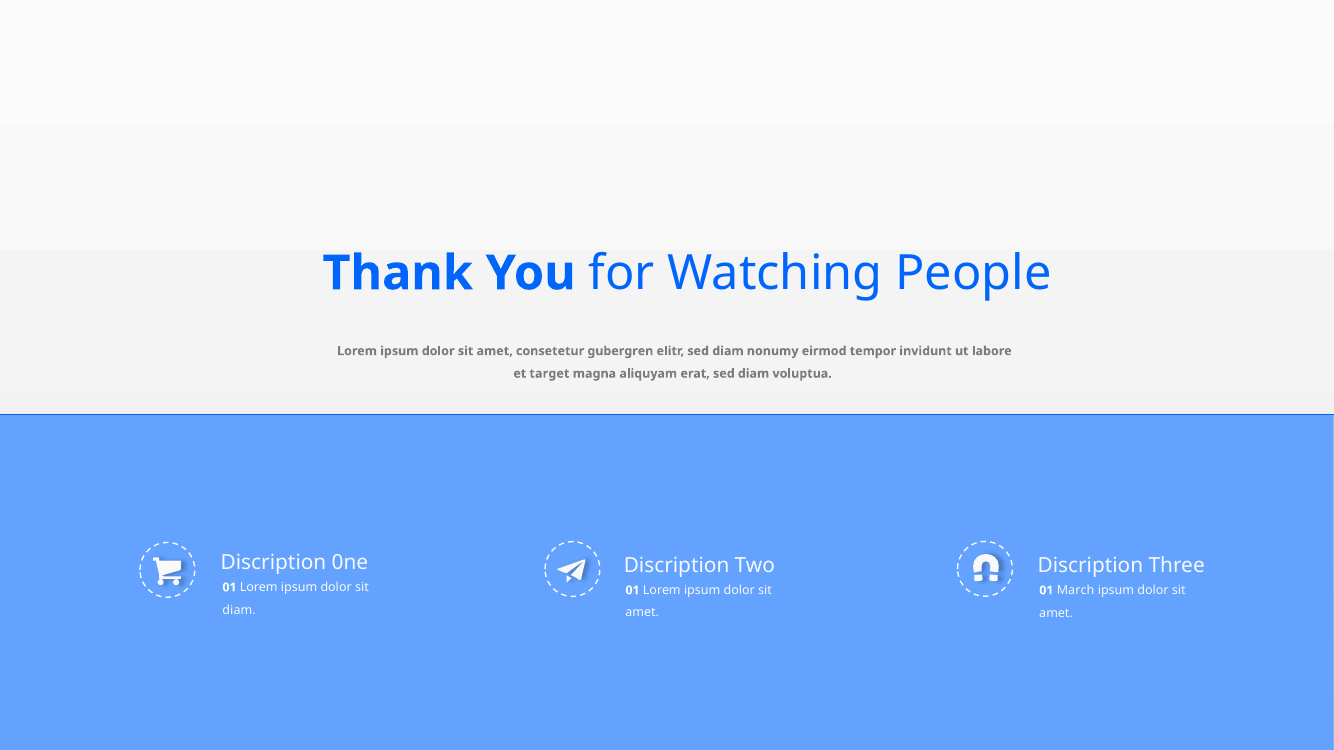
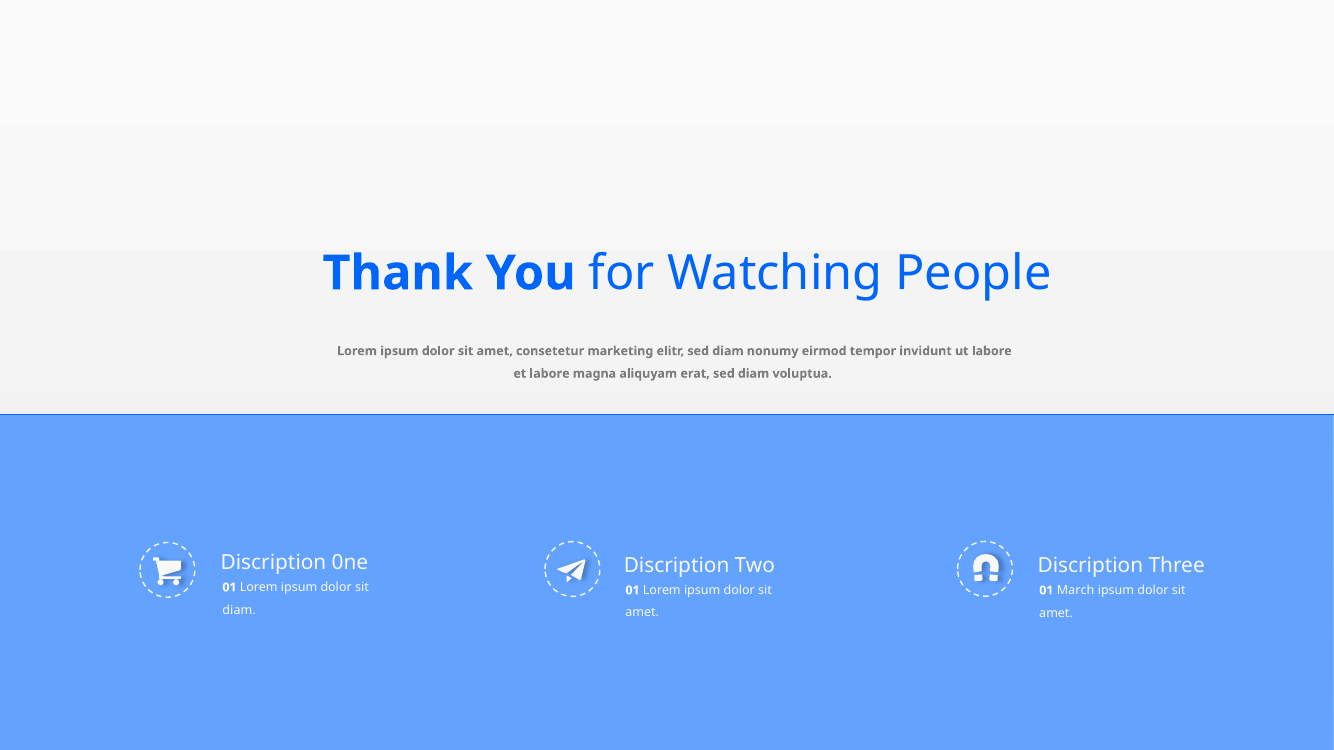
gubergren: gubergren -> marketing (620, 351)
et target: target -> labore (549, 374)
